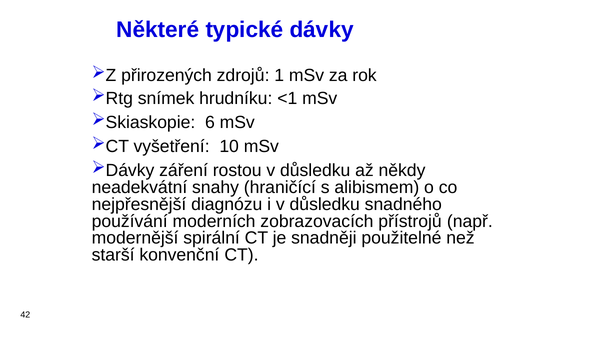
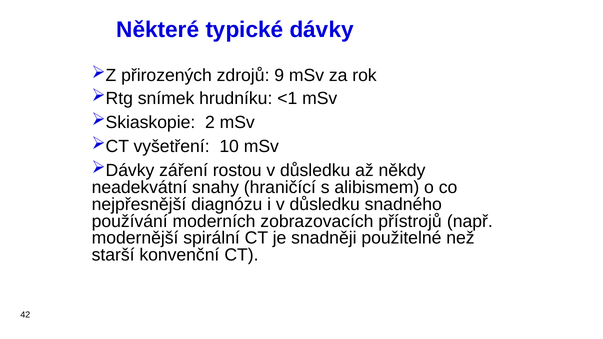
1: 1 -> 9 (279, 75)
6: 6 -> 2 (210, 122)
